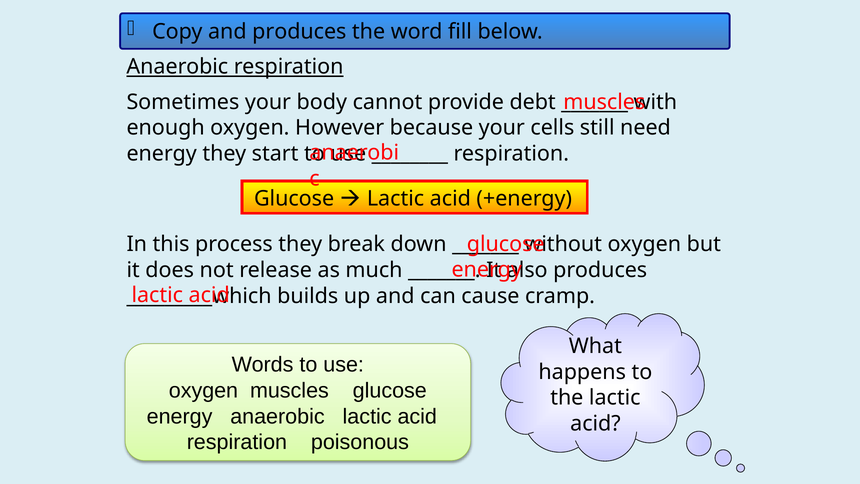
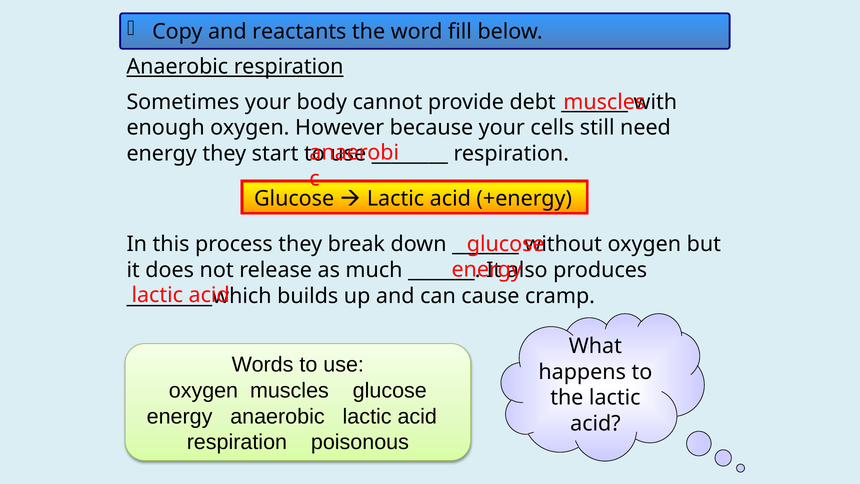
and produces: produces -> reactants (299, 32)
